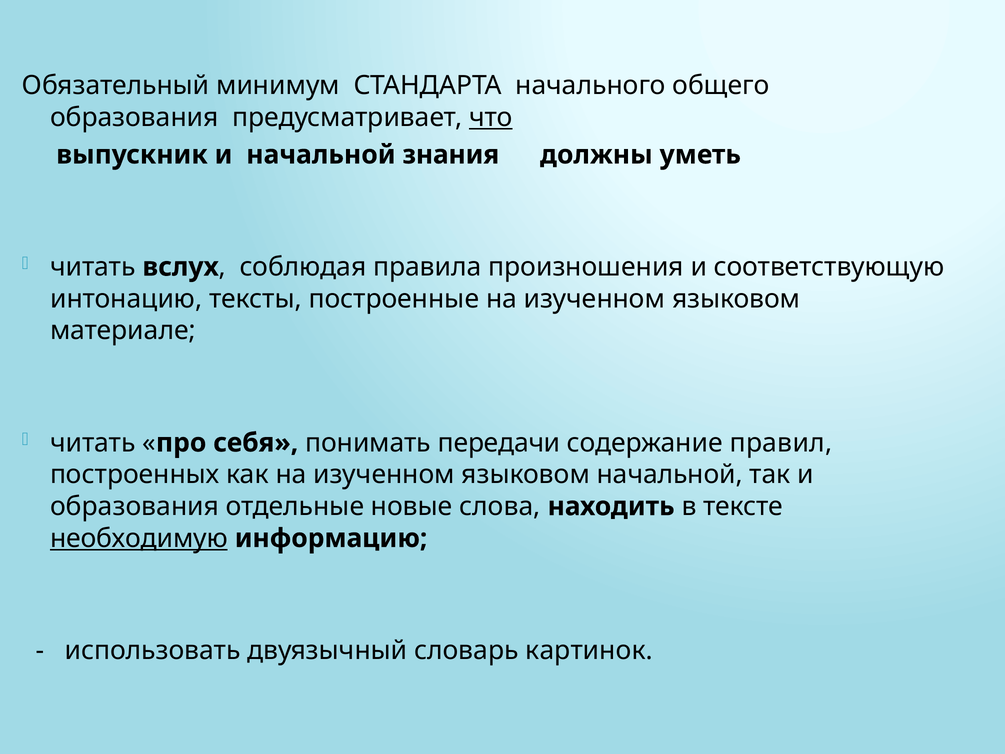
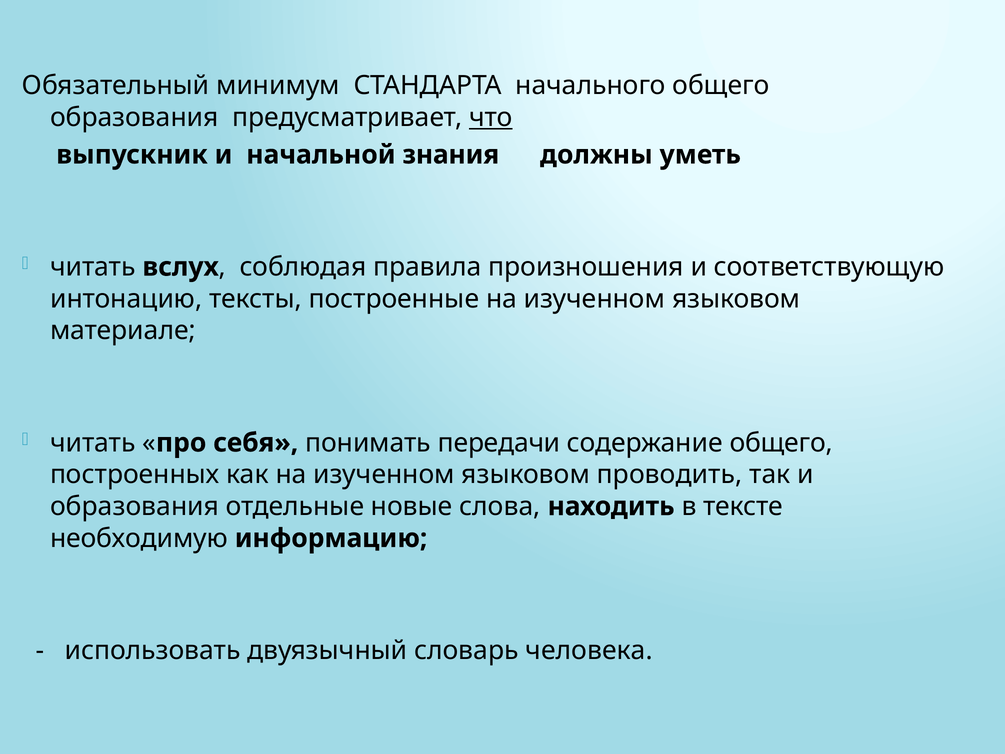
содержание правил: правил -> общего (781, 443)
языковом начальной: начальной -> проводить (670, 474)
необходимую underline: present -> none (139, 538)
картинок: картинок -> человека (589, 650)
